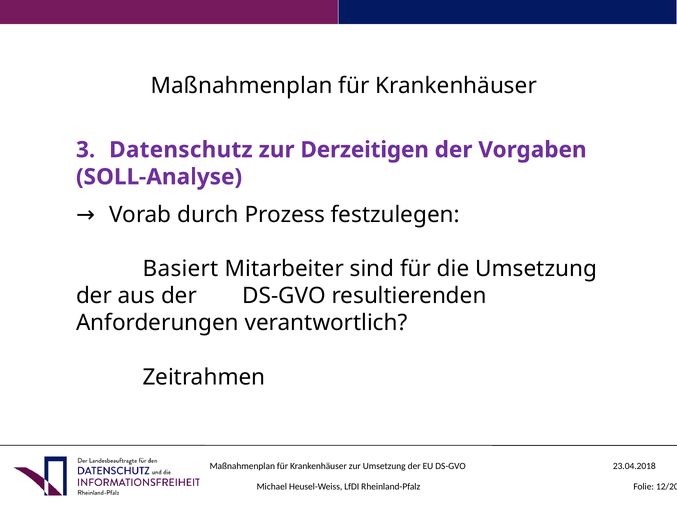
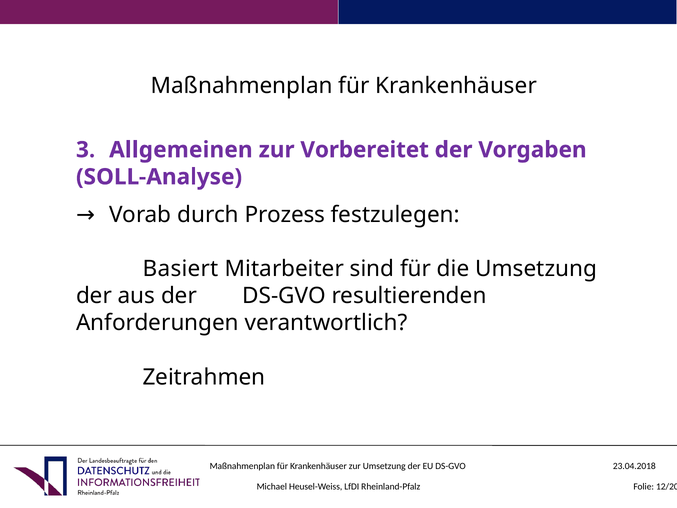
Datenschutz: Datenschutz -> Allgemeinen (181, 150)
Derzeitigen: Derzeitigen -> Vorbereitet (365, 150)
